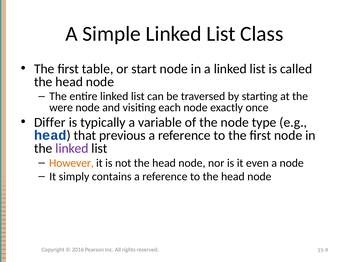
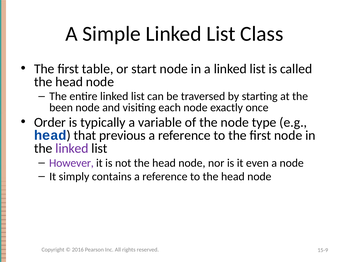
were: were -> been (61, 107)
Differ: Differ -> Order (50, 122)
However colour: orange -> purple (71, 163)
